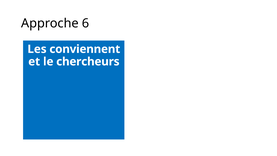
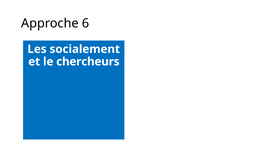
conviennent: conviennent -> socialement (85, 49)
